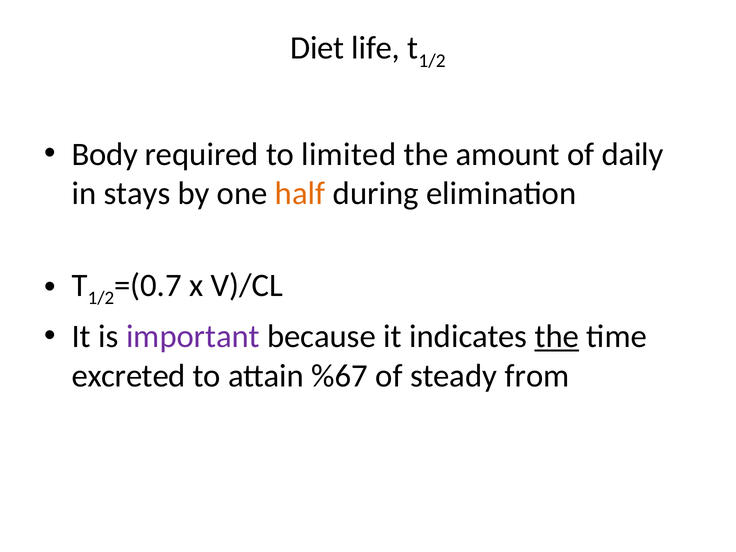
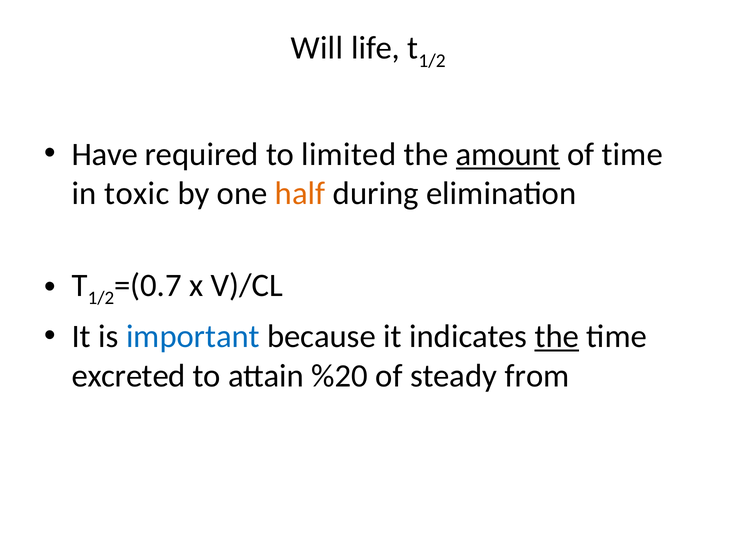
Diet: Diet -> Will (317, 48)
Body: Body -> Have (105, 154)
amount underline: none -> present (508, 154)
of daily: daily -> time (632, 154)
stays: stays -> toxic (137, 194)
important colour: purple -> blue (193, 337)
%67: %67 -> %20 (340, 376)
